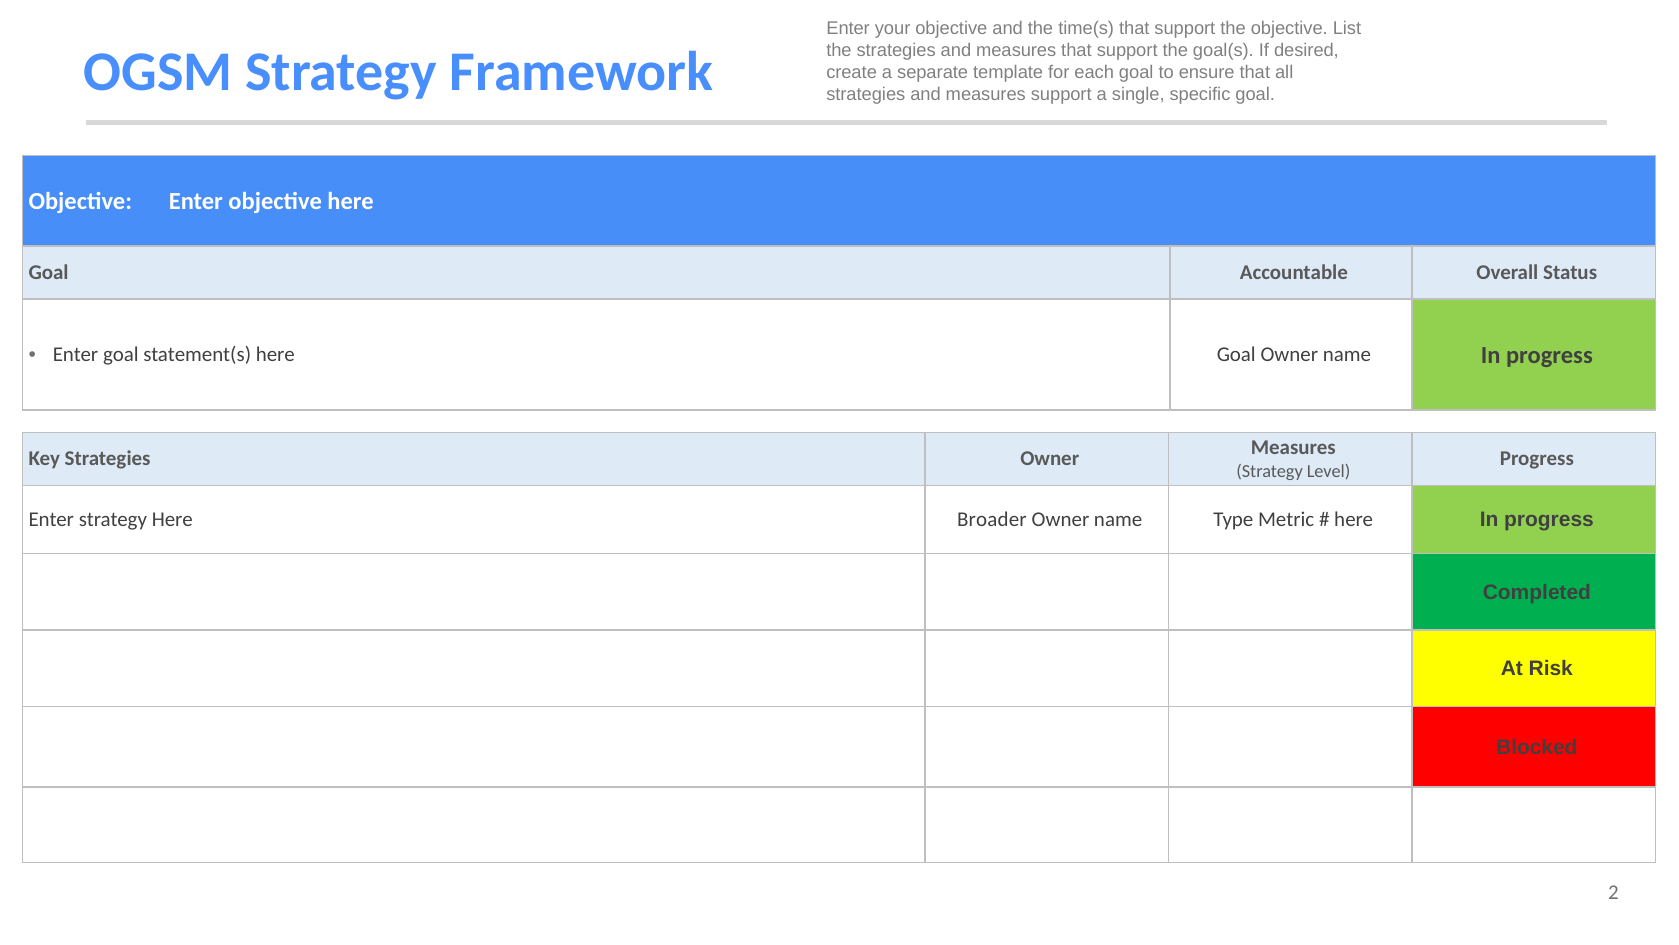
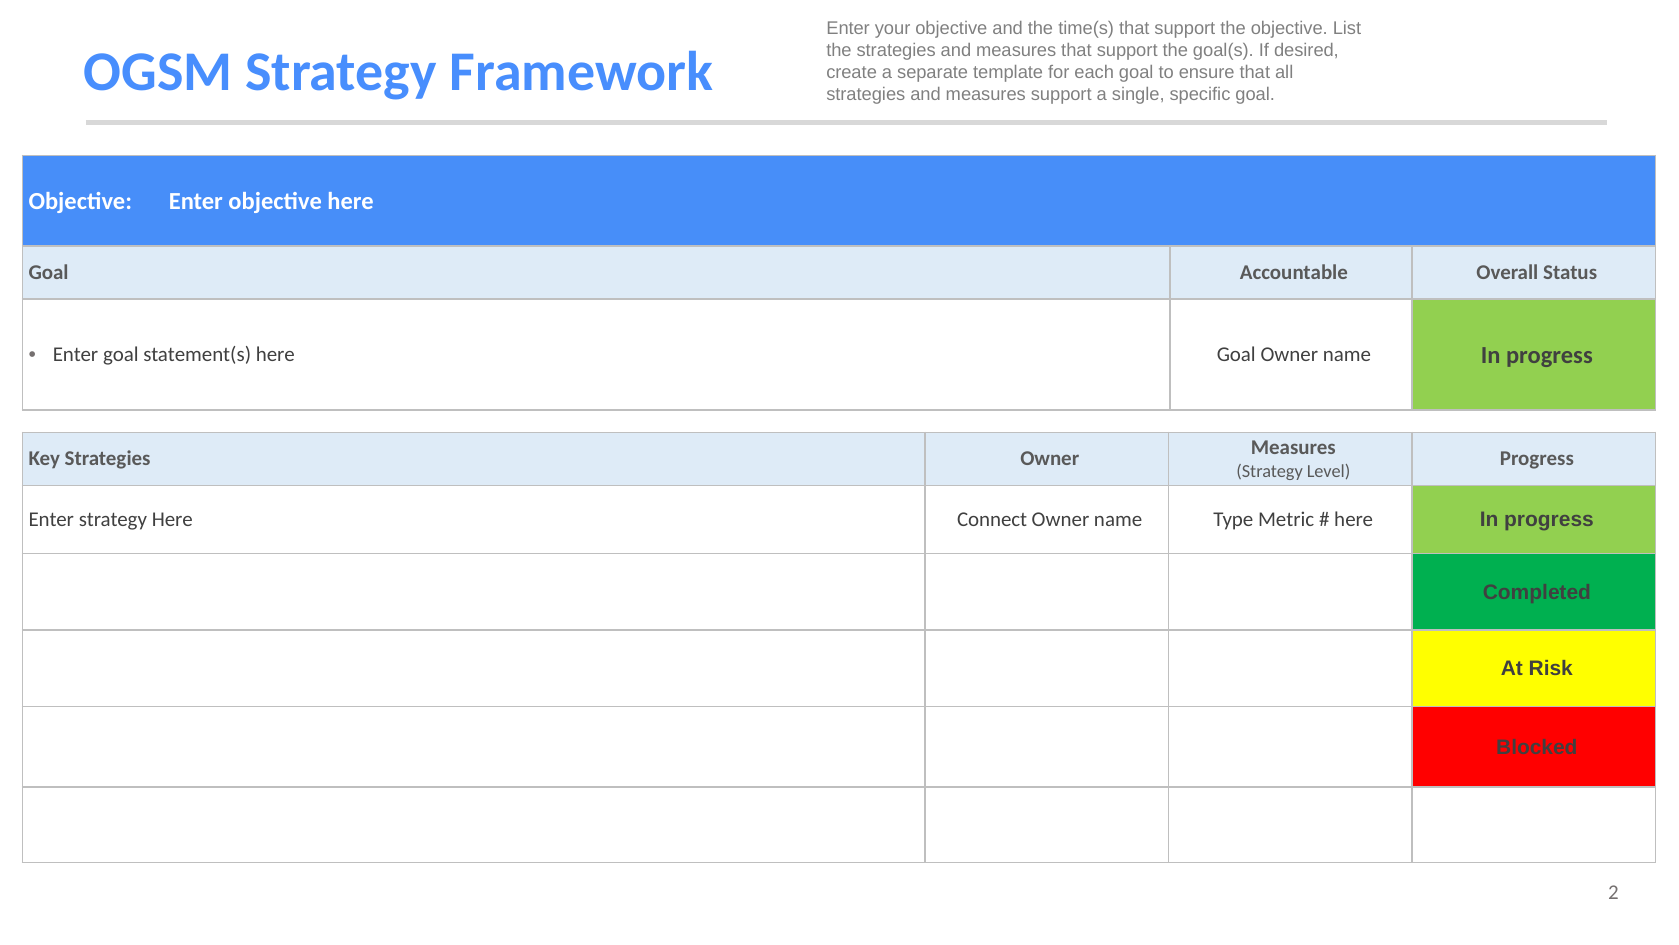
Broader: Broader -> Connect (992, 519)
